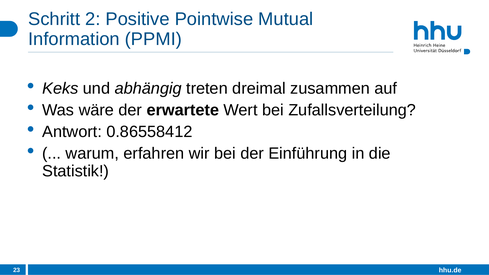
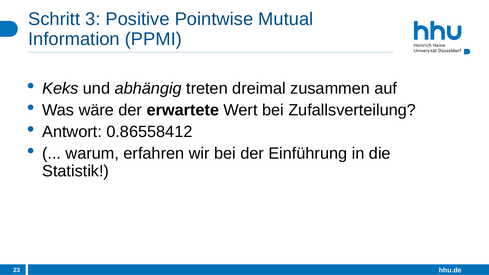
2: 2 -> 3 (93, 19)
